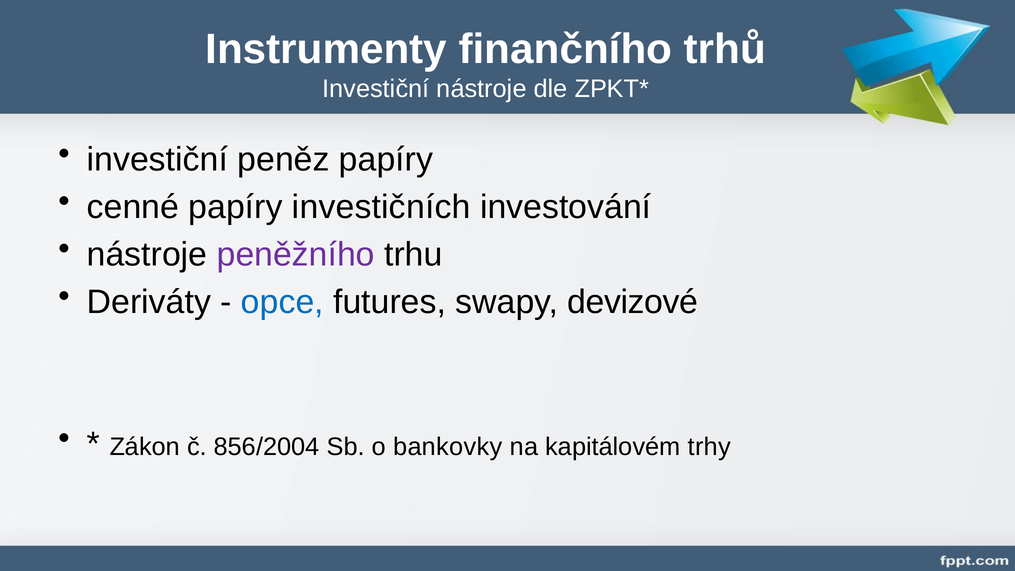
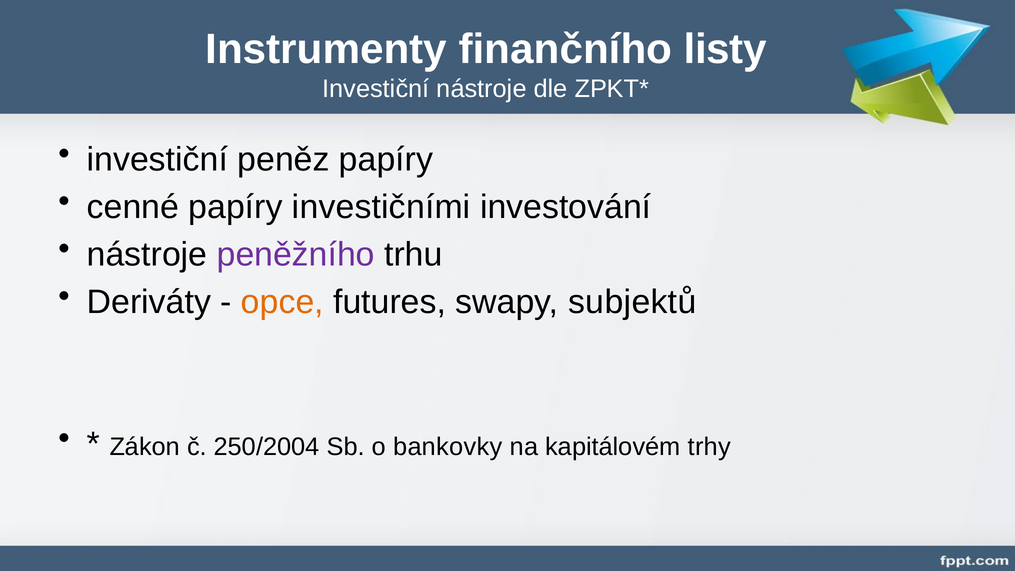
trhů: trhů -> listy (725, 49)
investičních: investičních -> investičními (381, 207)
opce colour: blue -> orange (282, 302)
devizové: devizové -> subjektů (632, 302)
856/2004: 856/2004 -> 250/2004 (267, 447)
